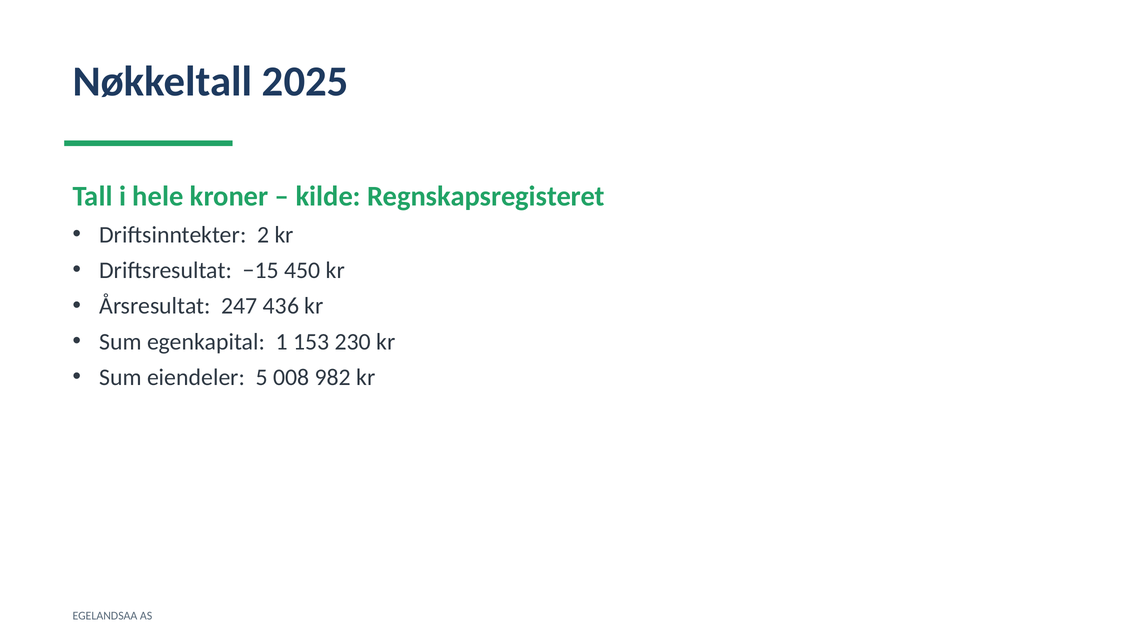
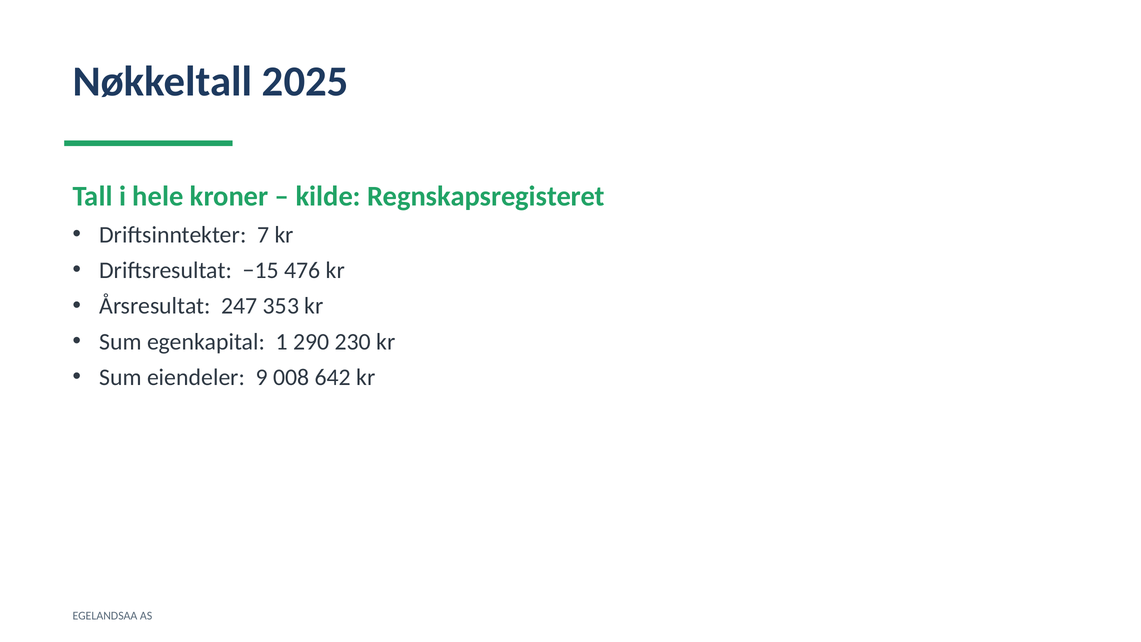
2: 2 -> 7 (263, 235)
450: 450 -> 476 (302, 270)
436: 436 -> 353 (281, 306)
153: 153 -> 290 (311, 342)
5: 5 -> 9 (262, 377)
982: 982 -> 642 (333, 377)
